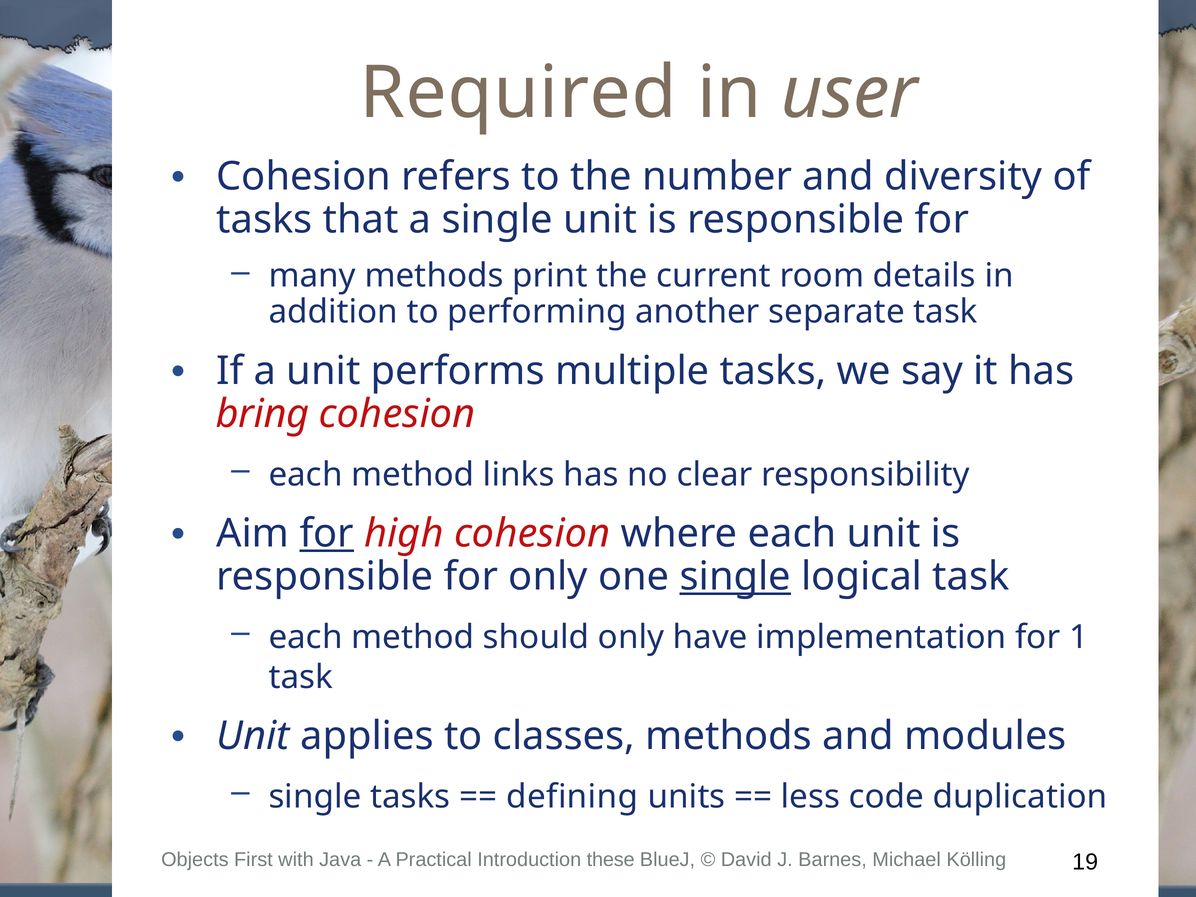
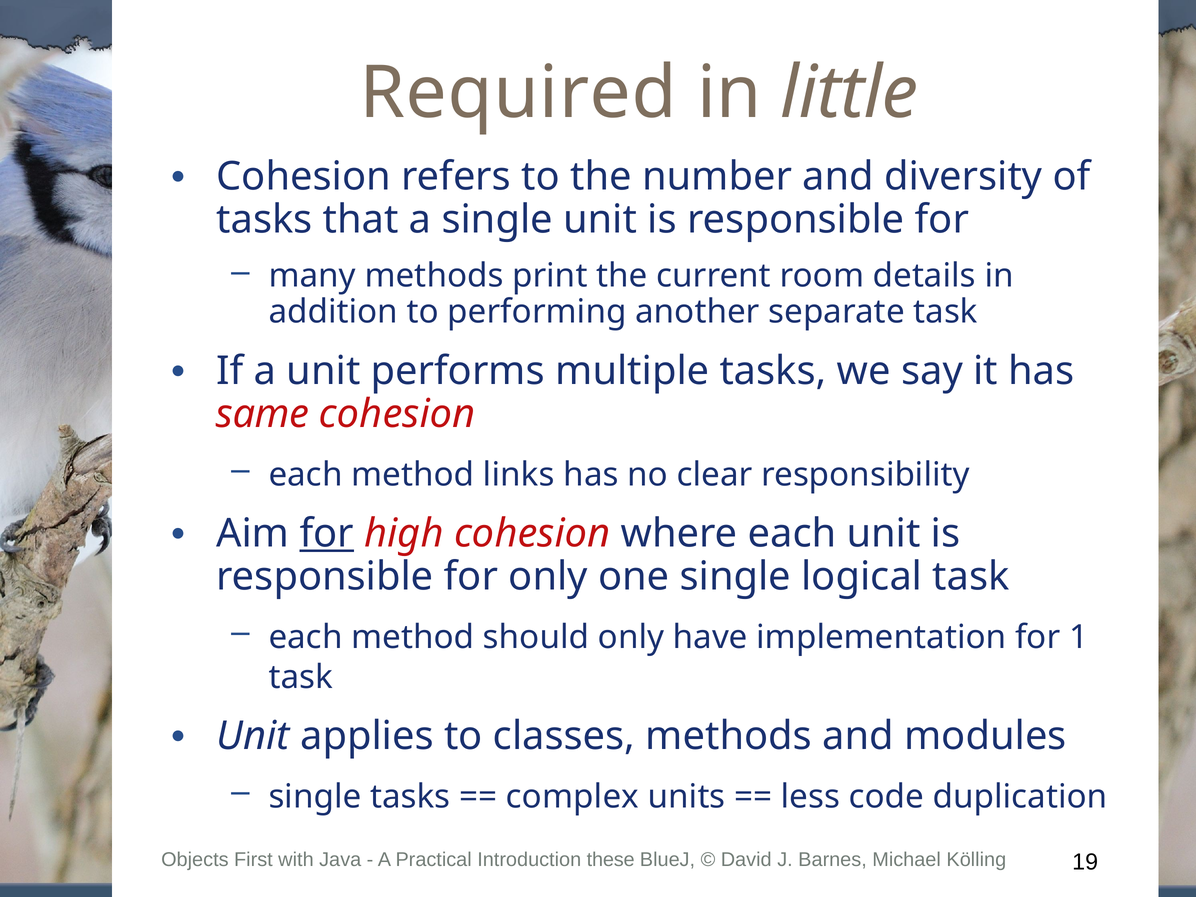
user: user -> little (849, 93)
bring: bring -> same (263, 414)
single underline: present -> none (735, 577)
defining: defining -> complex (572, 797)
